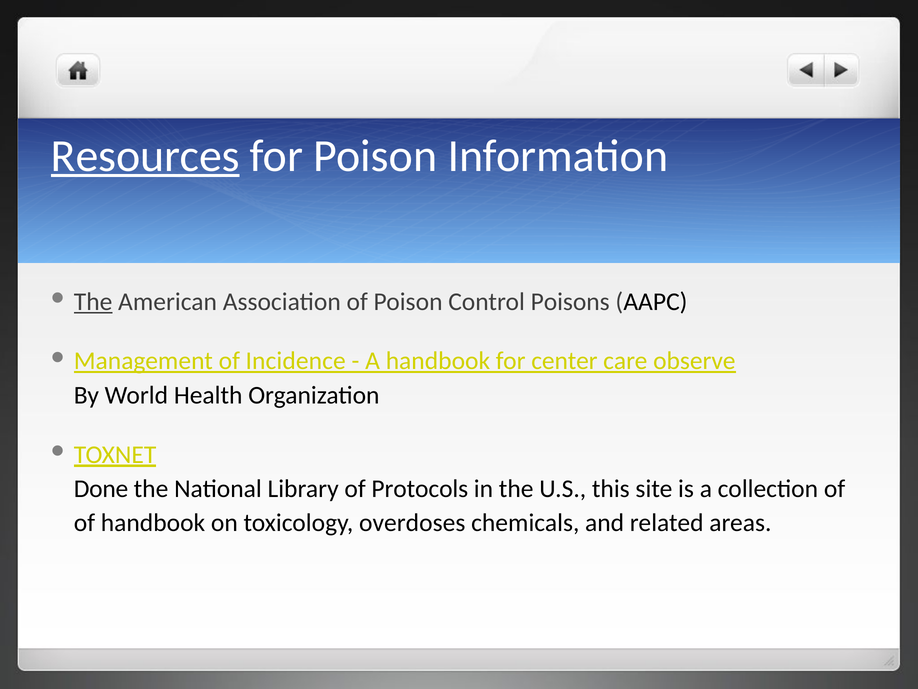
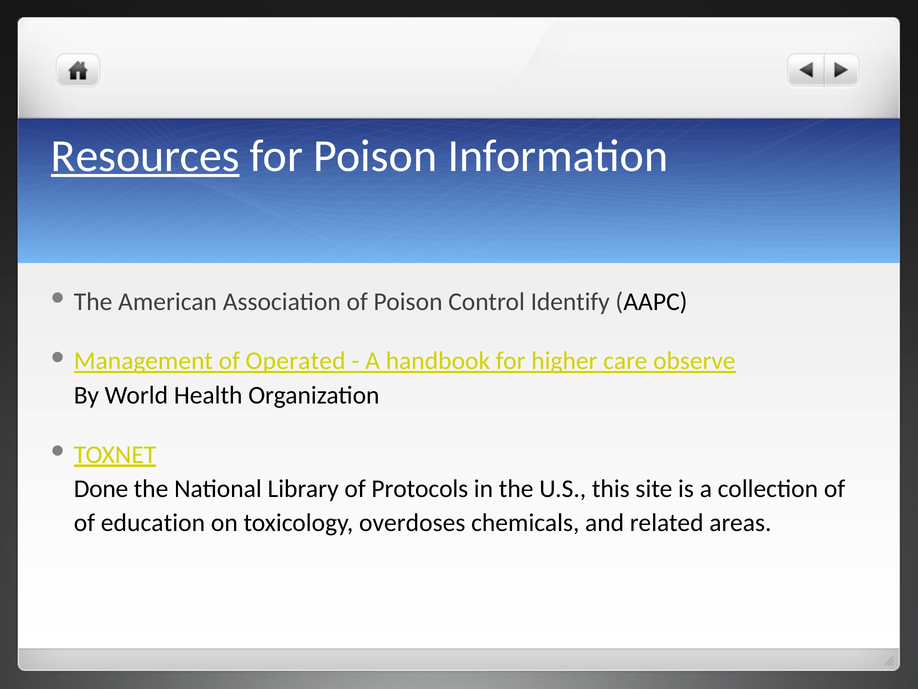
The underline: present -> none (93, 301)
Poisons: Poisons -> Identify (570, 301)
Incidence: Incidence -> Operated (296, 361)
center: center -> higher (564, 361)
of handbook: handbook -> education (153, 522)
